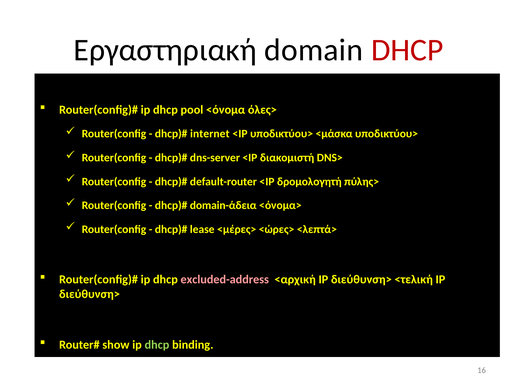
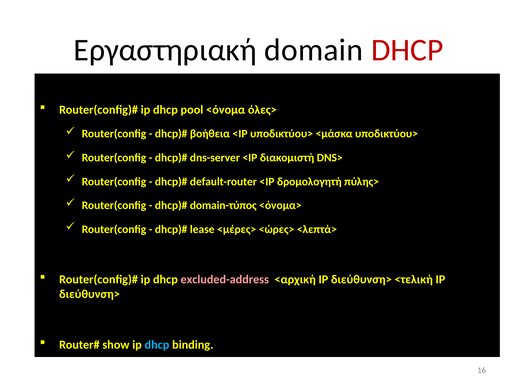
internet: internet -> βοήθεια (210, 134)
domain-άδεια: domain-άδεια -> domain-τύπος (223, 205)
dhcp colour: light green -> light blue (157, 345)
